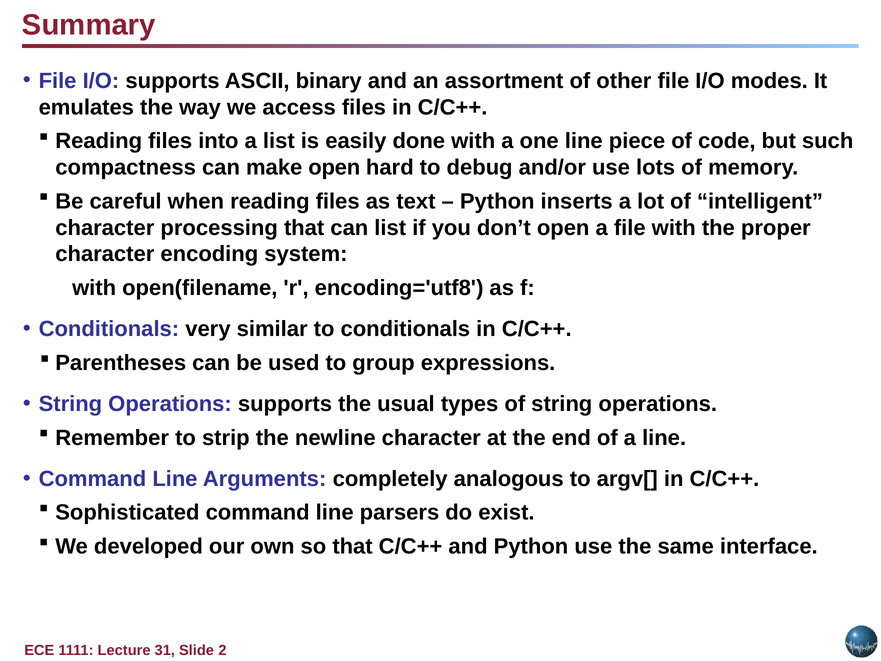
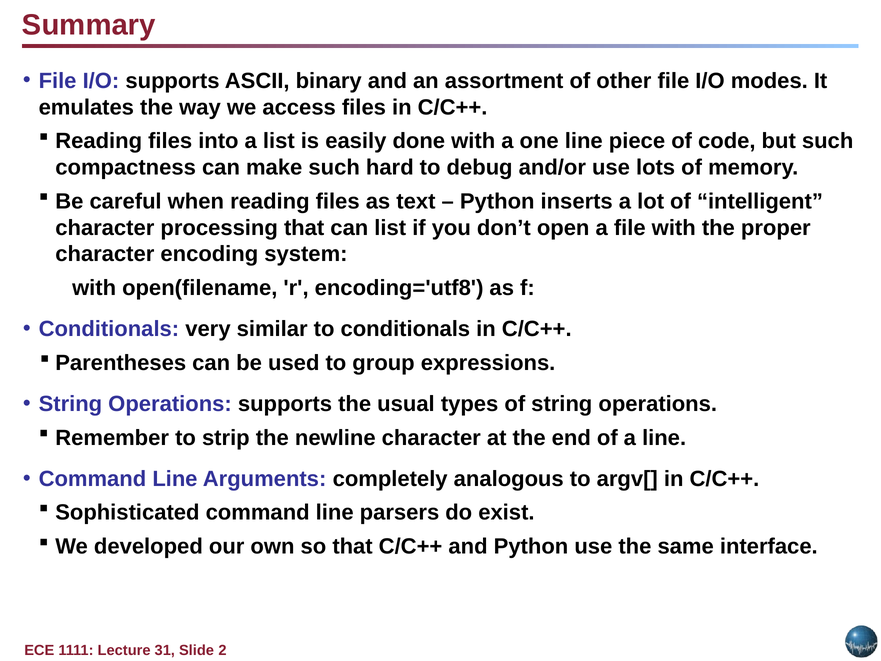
make open: open -> such (334, 167)
